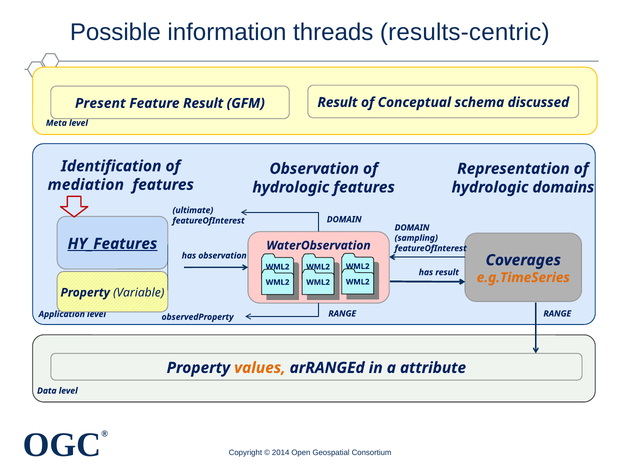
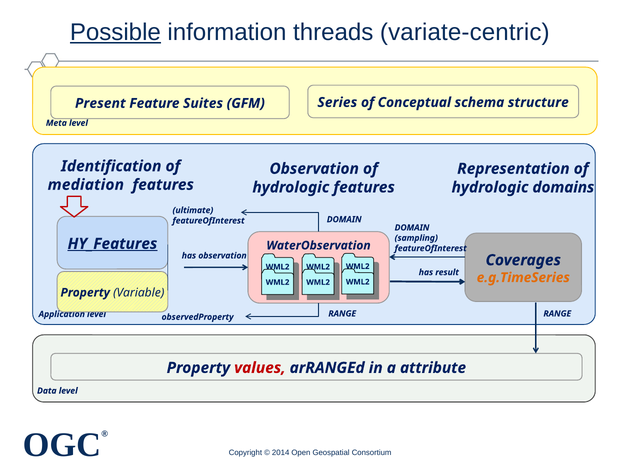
Possible underline: none -> present (115, 32)
results-centric: results-centric -> variate-centric (465, 32)
Feature Result: Result -> Suites (203, 103)
GFM Result: Result -> Series (337, 102)
discussed: discussed -> structure (538, 102)
values colour: orange -> red (260, 368)
